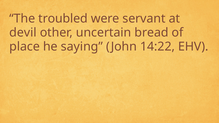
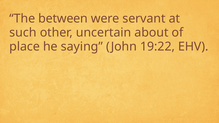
troubled: troubled -> between (63, 19)
devil: devil -> such (23, 33)
bread: bread -> about (151, 33)
14:22: 14:22 -> 19:22 (157, 47)
